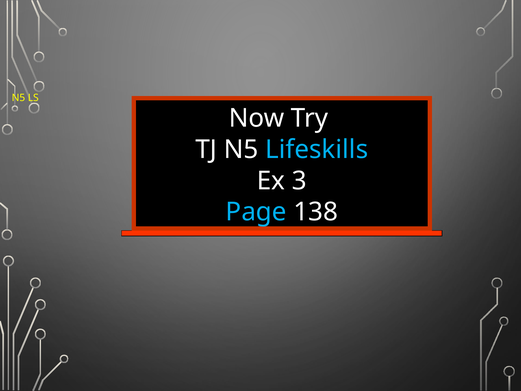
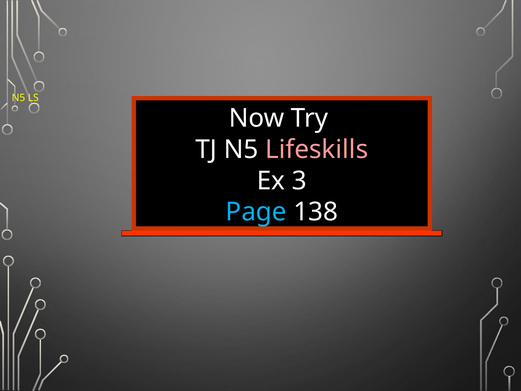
Lifeskills colour: light blue -> pink (317, 149)
